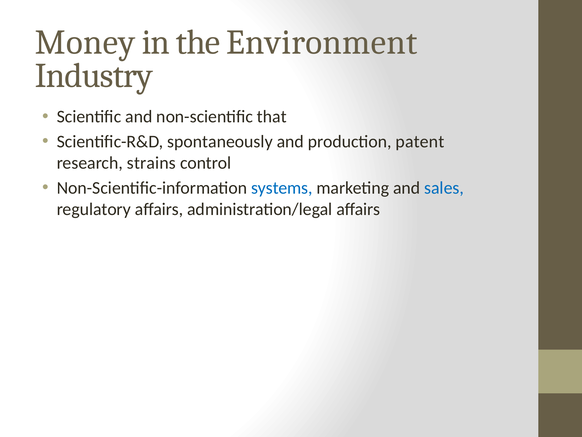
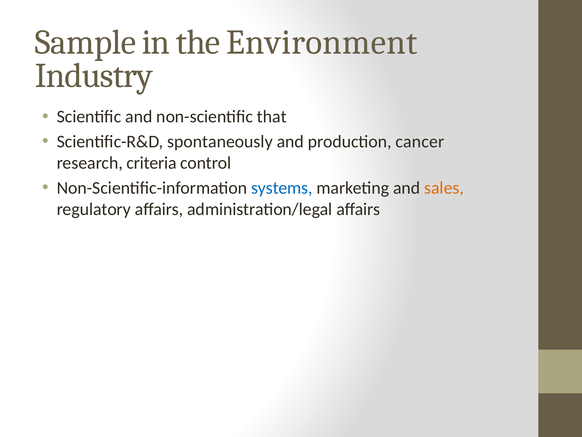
Money: Money -> Sample (85, 42)
patent: patent -> cancer (420, 142)
strains: strains -> criteria (152, 163)
sales colour: blue -> orange (444, 188)
